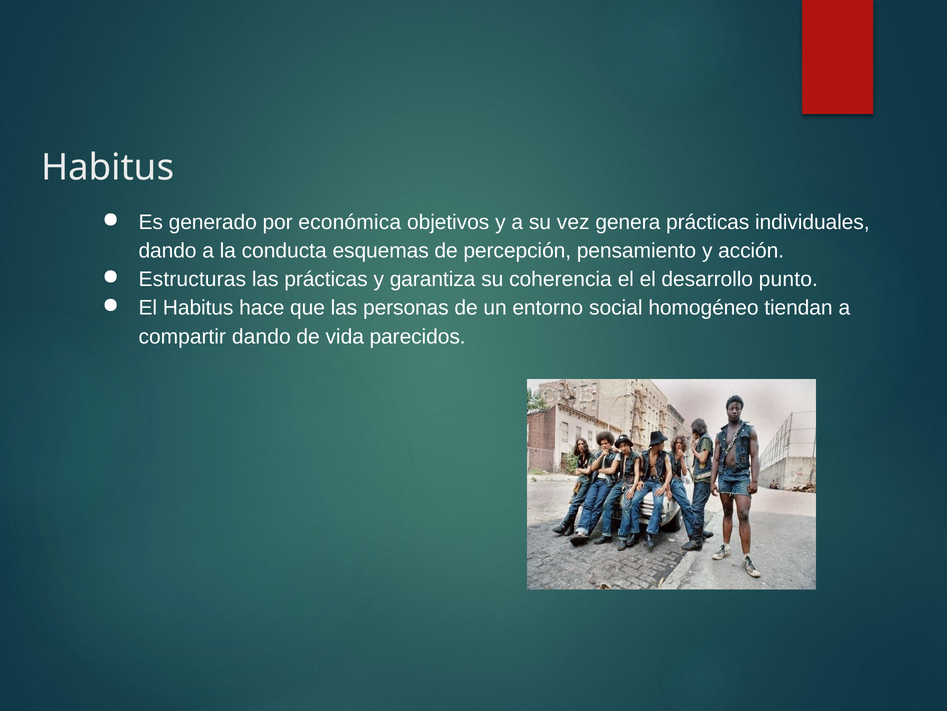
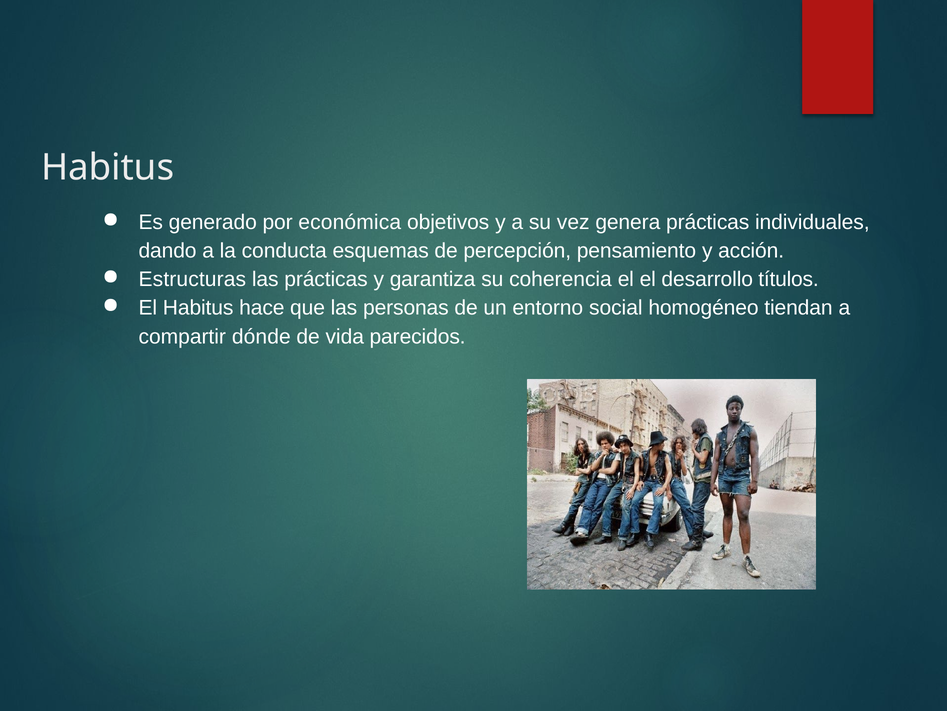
punto: punto -> títulos (789, 279)
compartir dando: dando -> dónde (261, 336)
